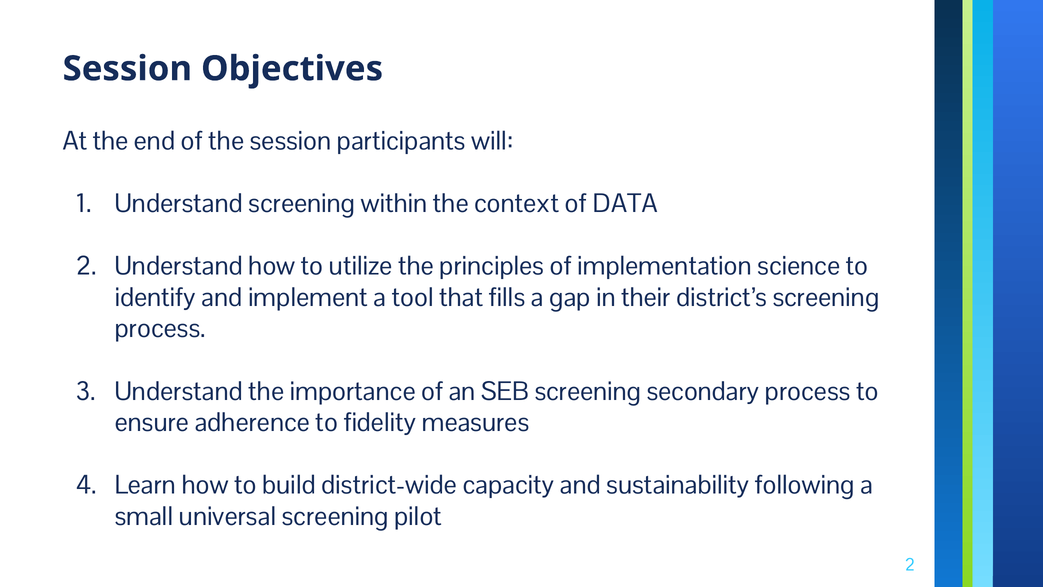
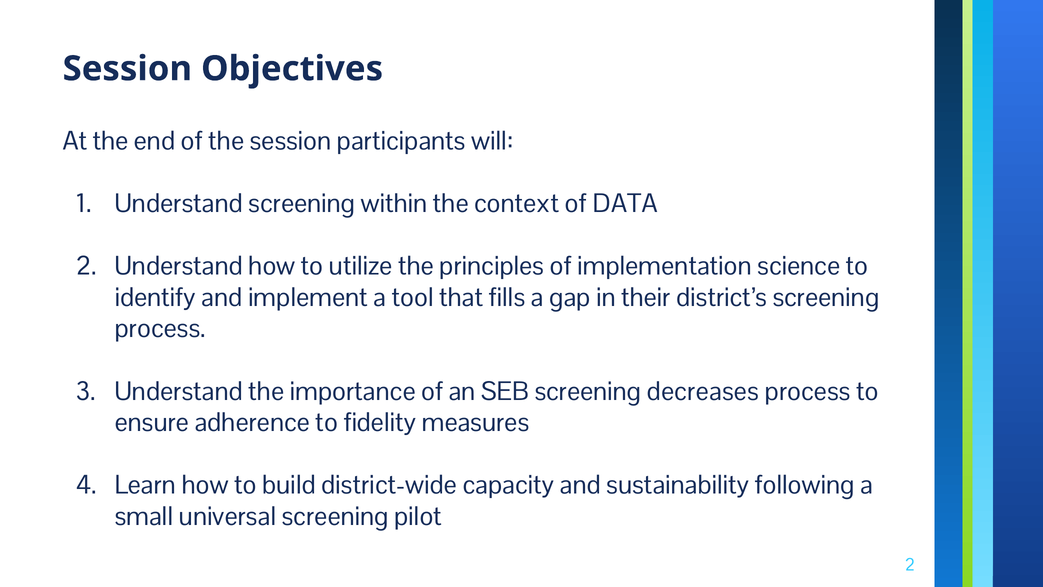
secondary: secondary -> decreases (703, 391)
